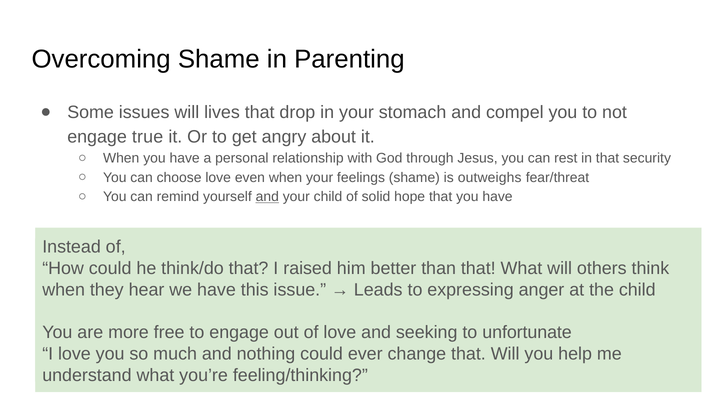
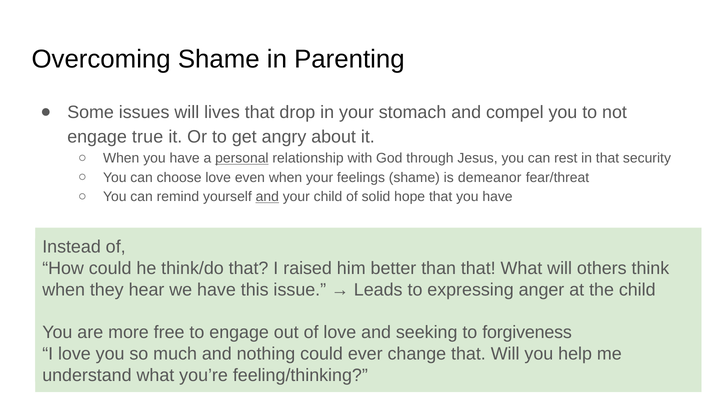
personal underline: none -> present (242, 158)
outweighs: outweighs -> demeanor (490, 178)
unfortunate: unfortunate -> forgiveness (527, 333)
